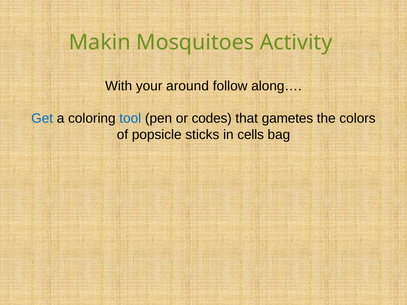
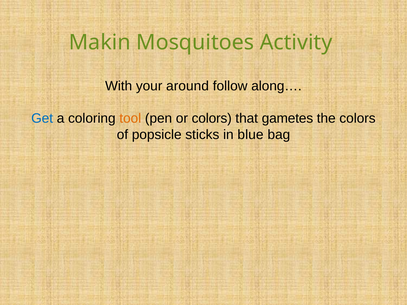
tool colour: blue -> orange (130, 119)
or codes: codes -> colors (212, 119)
cells: cells -> blue (251, 135)
